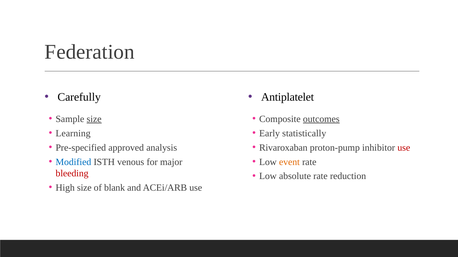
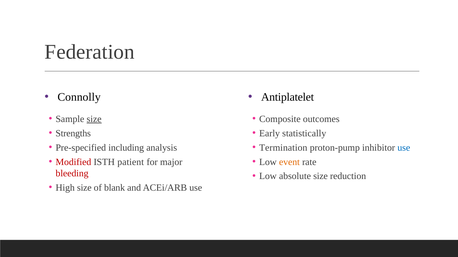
Carefully: Carefully -> Connolly (79, 97)
outcomes underline: present -> none (321, 119)
Learning: Learning -> Strengths (73, 134)
approved: approved -> including (126, 148)
Rivaroxaban: Rivaroxaban -> Termination (283, 148)
use colour: red -> blue (404, 148)
Modified colour: blue -> red (73, 162)
venous: venous -> patient (131, 162)
absolute rate: rate -> size (321, 177)
